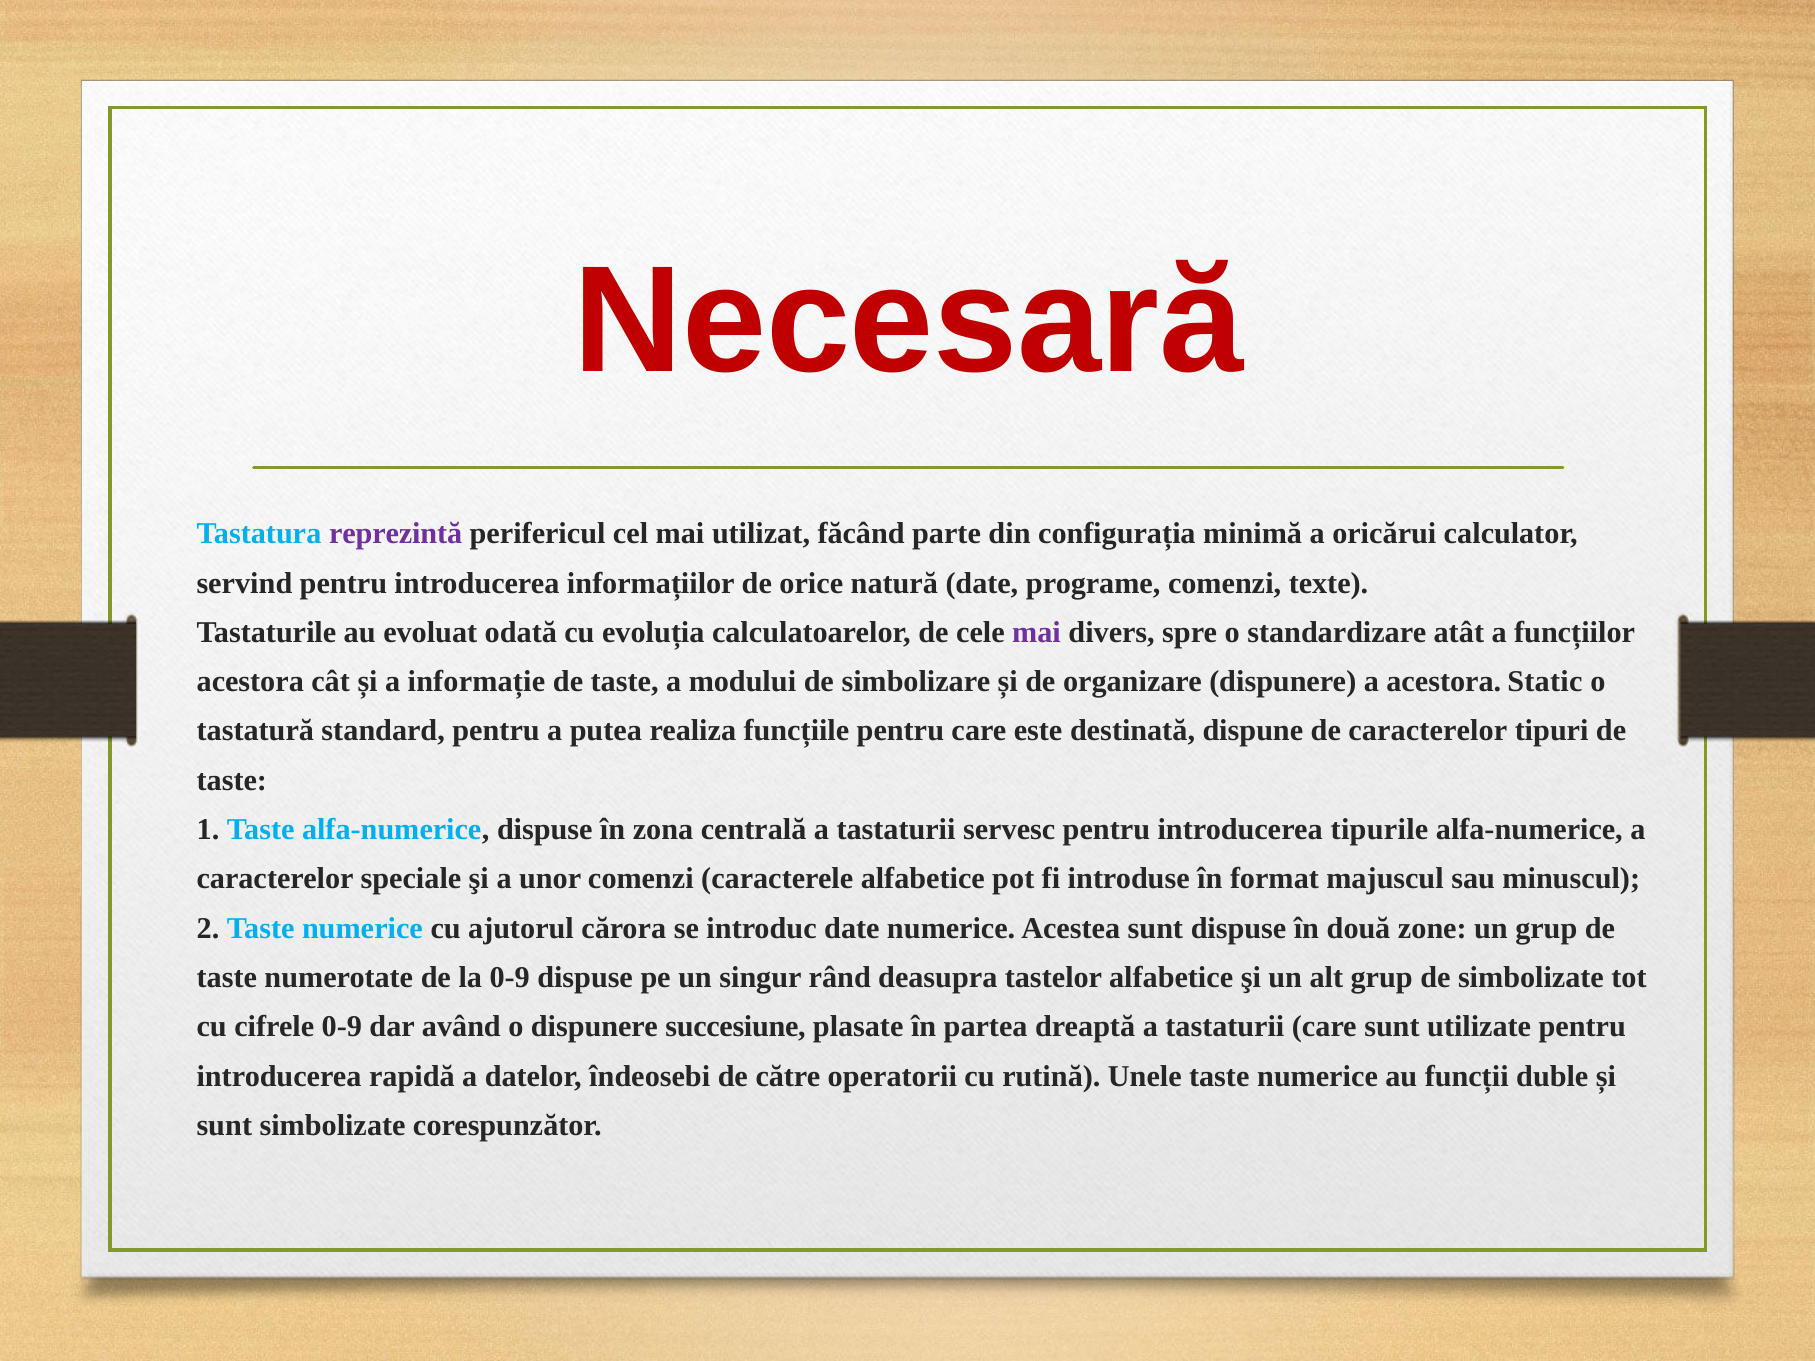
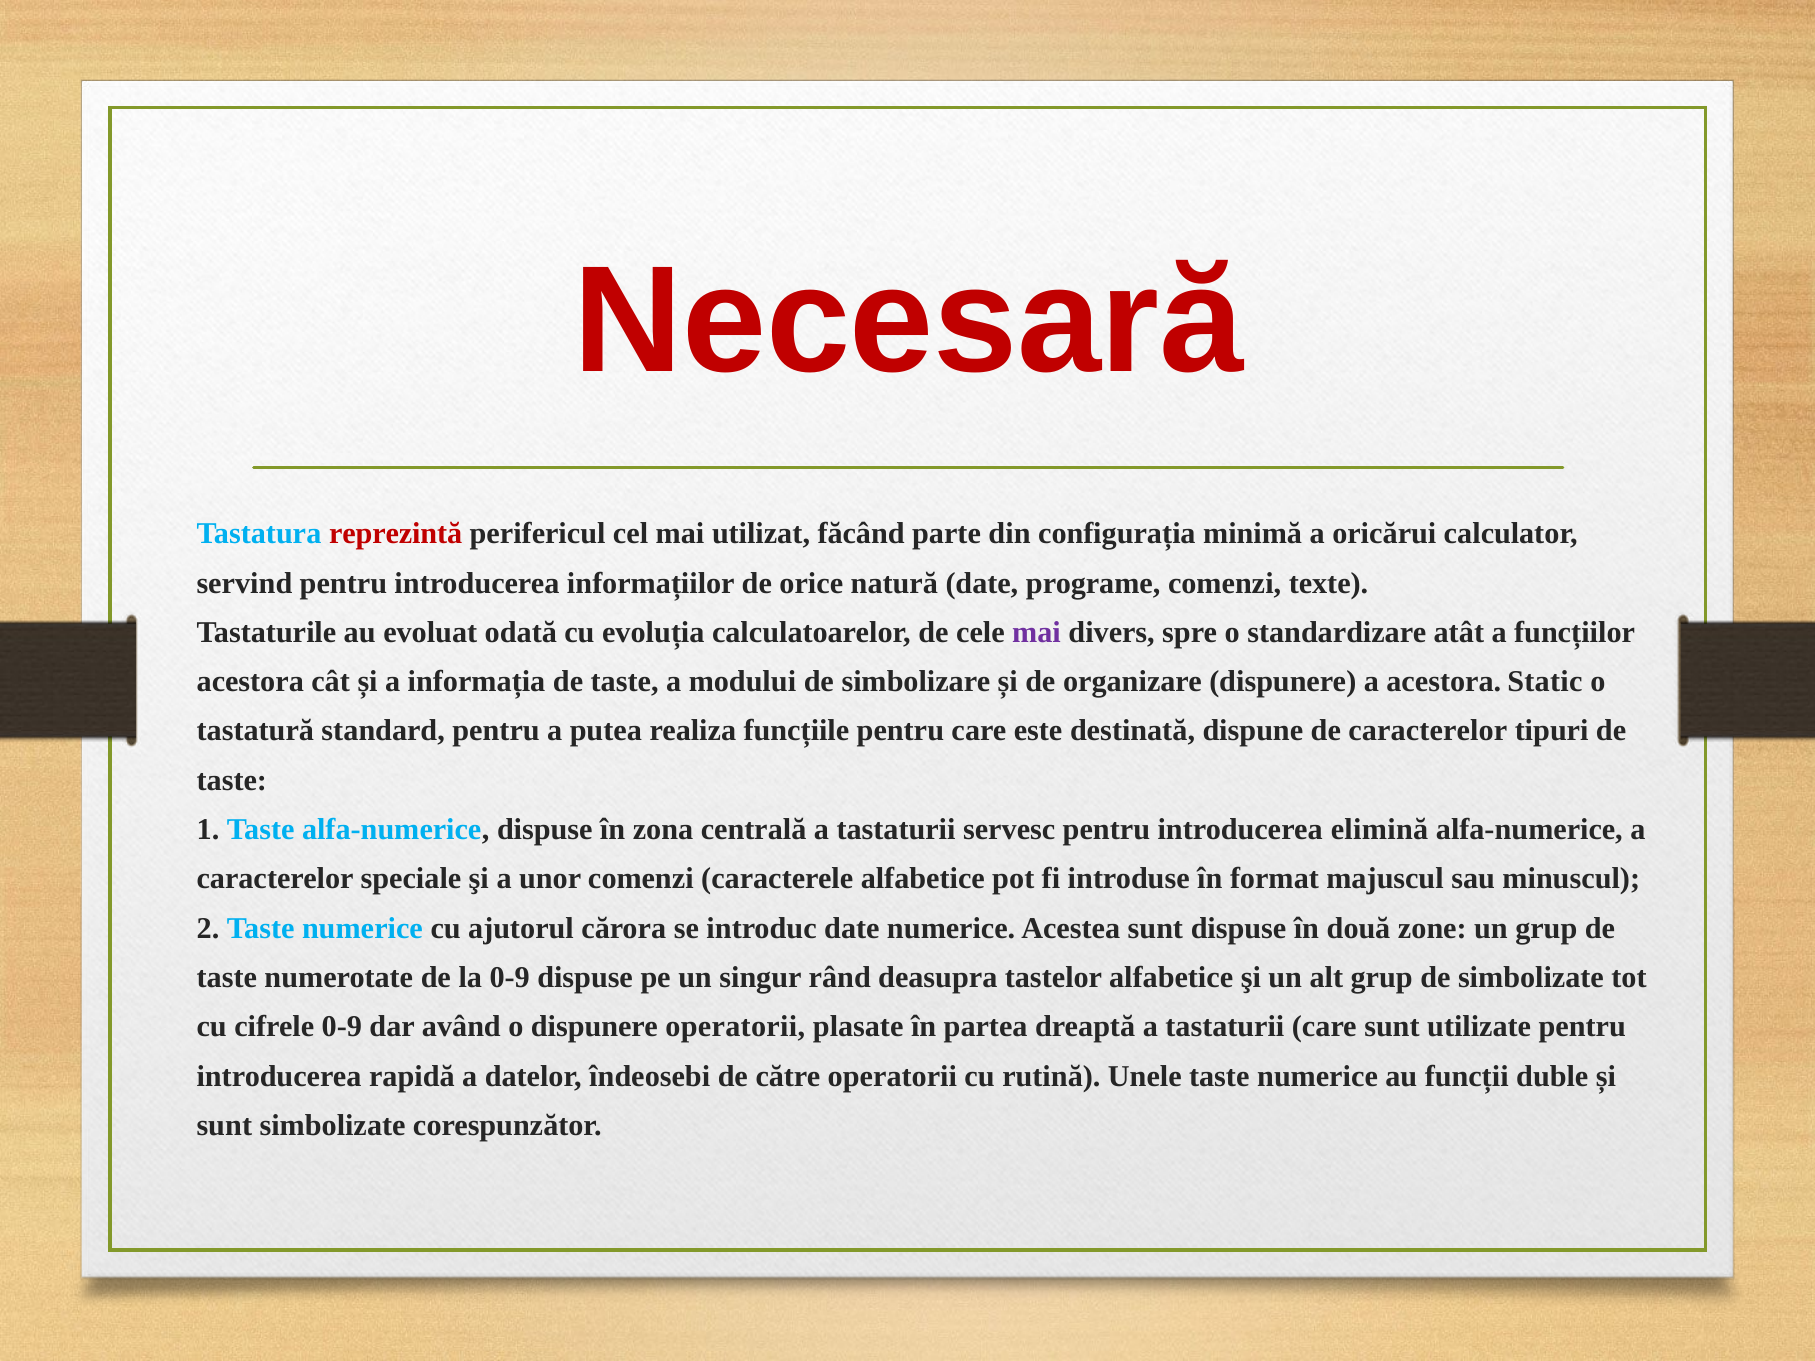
reprezintă colour: purple -> red (396, 534)
informație: informație -> informația (477, 682)
tipurile: tipurile -> elimină (1380, 830)
dispunere succesiune: succesiune -> operatorii (735, 1027)
